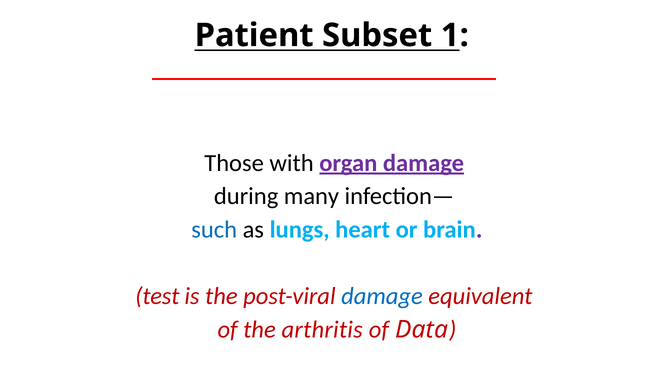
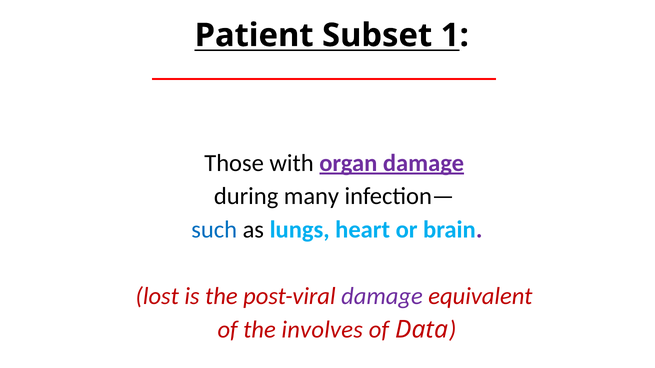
test: test -> lost (157, 297)
damage colour: blue -> purple (382, 297)
arthritis: arthritis -> involves (322, 330)
